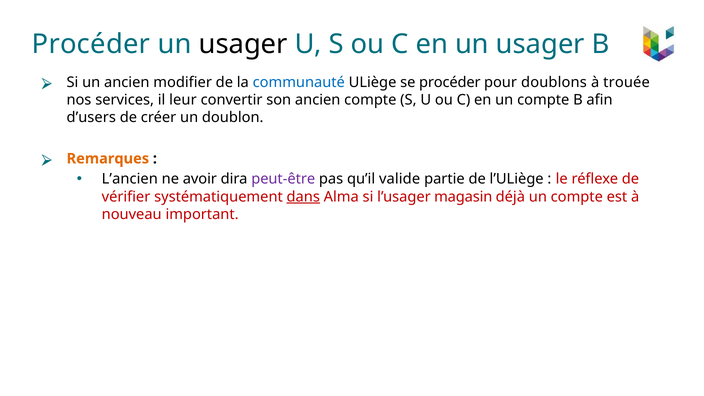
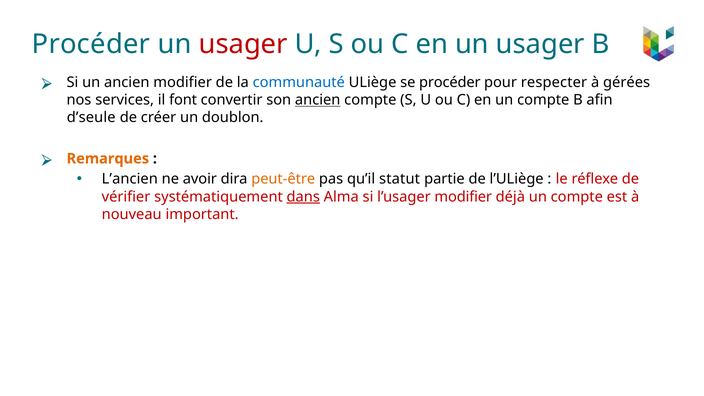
usager colour: black -> red (243, 44)
doublons: doublons -> respecter (554, 82)
trouée: trouée -> gérées (627, 82)
leur: leur -> font (183, 100)
ancien underline: none -> present (318, 100)
d’users: d’users -> d’seule (91, 118)
peut-être colour: purple -> orange (283, 179)
valide: valide -> statut (400, 179)
l’usager magasin: magasin -> modifier (463, 197)
